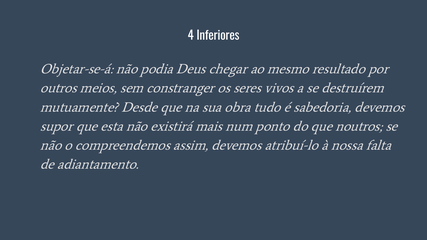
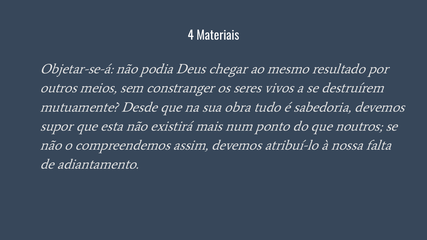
Inferiores: Inferiores -> Materiais (218, 36)
